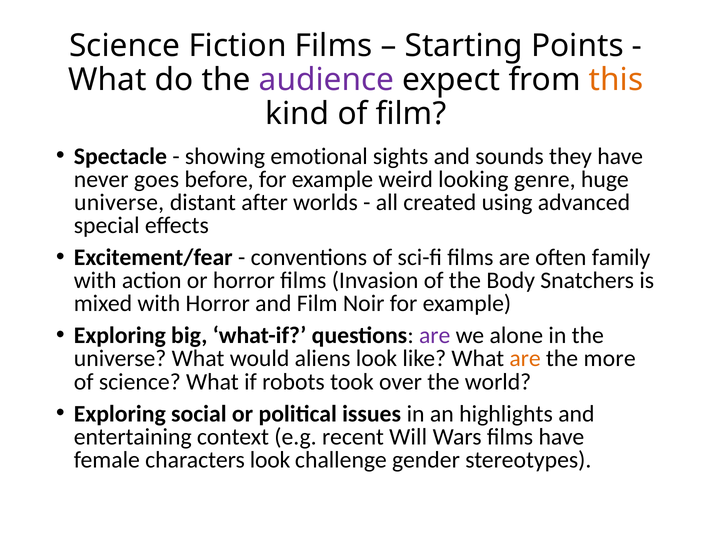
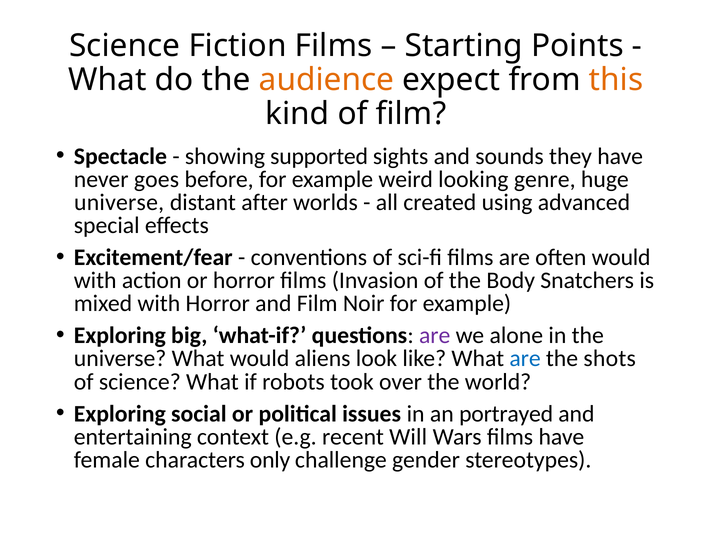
audience colour: purple -> orange (327, 80)
emotional: emotional -> supported (319, 156)
often family: family -> would (621, 257)
are colour: orange -> blue (525, 359)
more: more -> shots (610, 359)
highlights: highlights -> portrayed (506, 414)
characters look: look -> only (270, 460)
